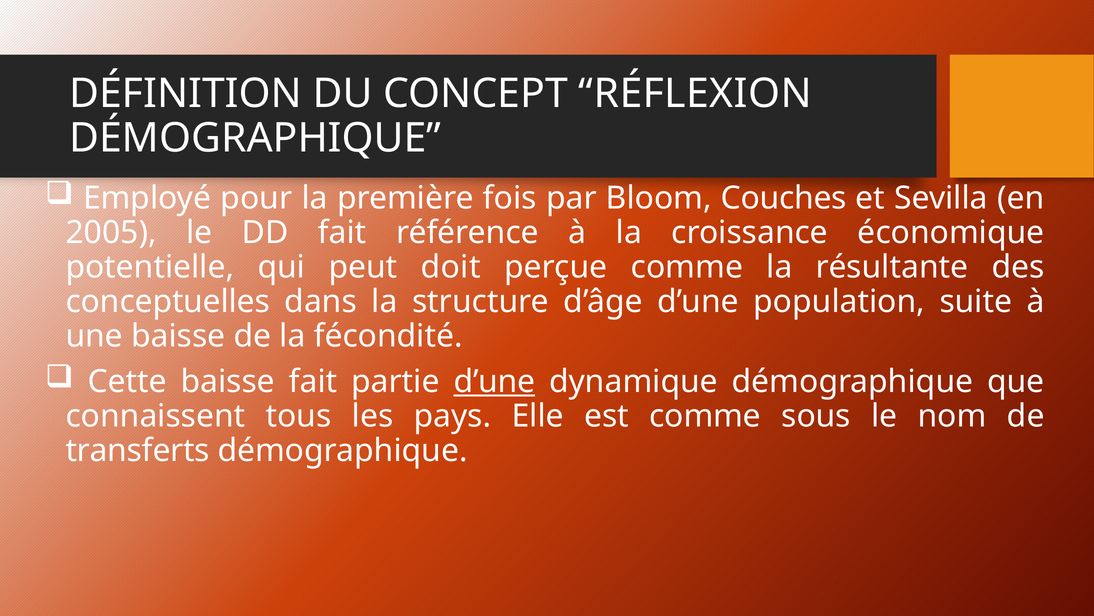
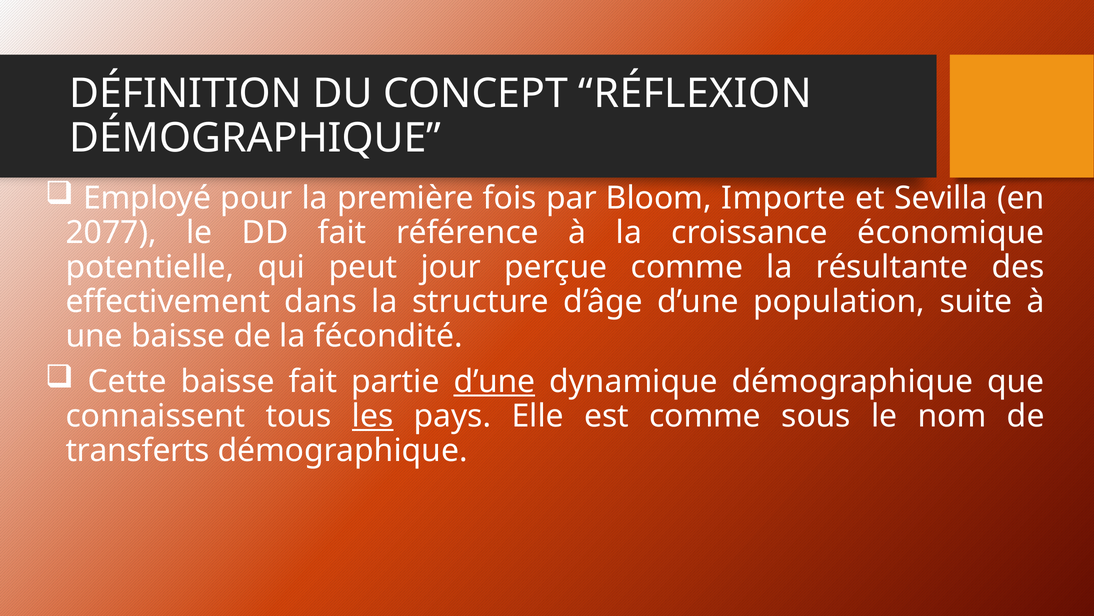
Couches: Couches -> Importe (783, 198)
2005: 2005 -> 2077 (111, 232)
doit: doit -> jour (451, 267)
conceptuelles: conceptuelles -> effectivement (168, 301)
les underline: none -> present (373, 416)
